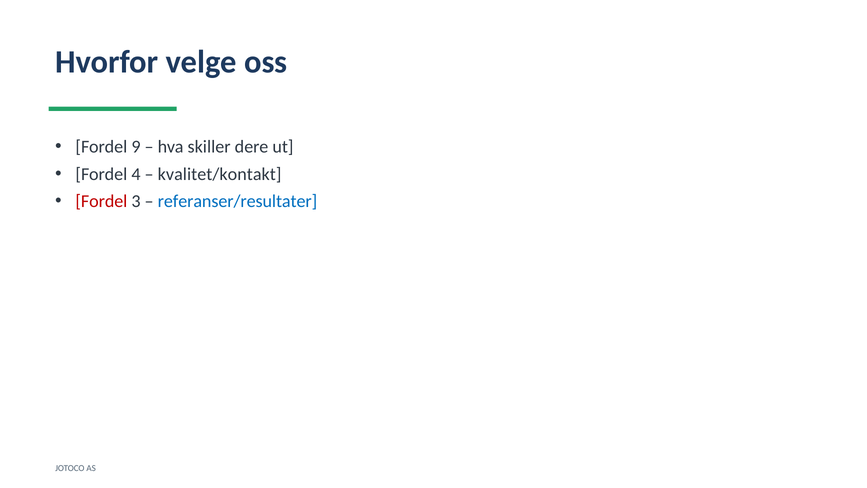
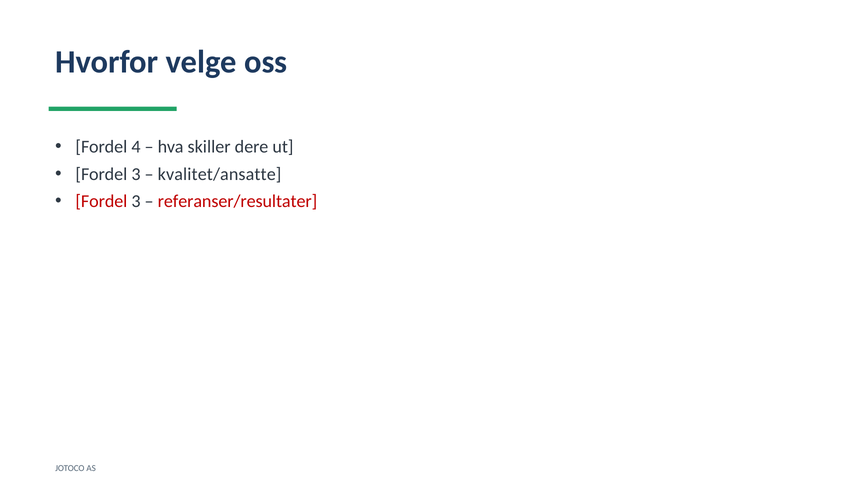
9: 9 -> 4 (136, 147)
4: 4 -> 3 (136, 174)
kvalitet/kontakt: kvalitet/kontakt -> kvalitet/ansatte (220, 174)
referanser/resultater colour: blue -> red (237, 201)
